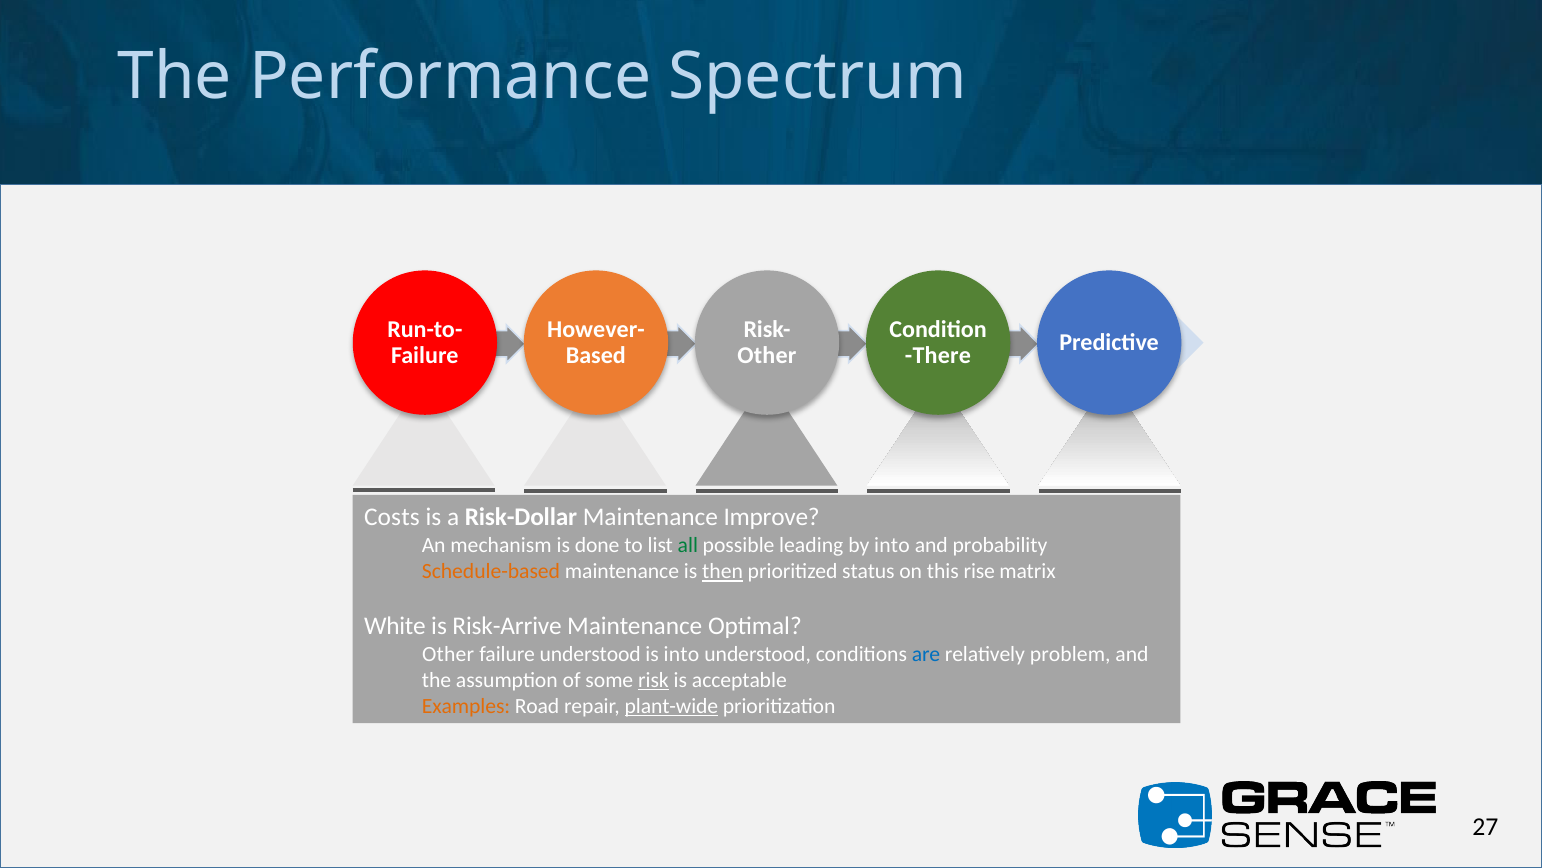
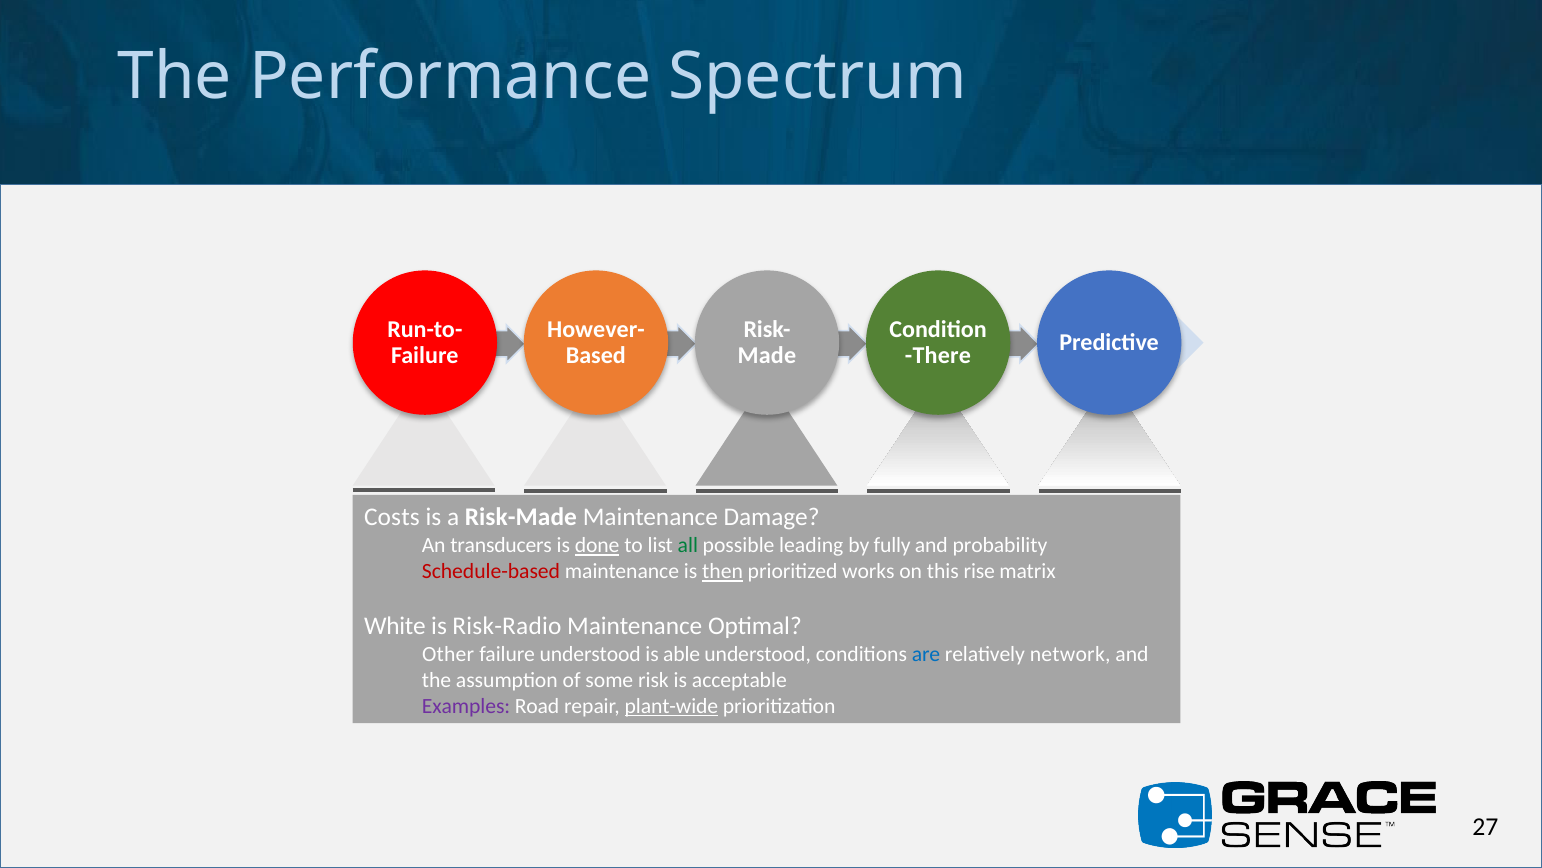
Other: Other -> Made (767, 355)
Risk-Dollar: Risk-Dollar -> Risk-Made (521, 517)
Improve: Improve -> Damage (772, 517)
mechanism: mechanism -> transducers (501, 545)
done underline: none -> present (597, 545)
by into: into -> fully (892, 545)
Schedule-based colour: orange -> red (491, 571)
status: status -> works (868, 571)
Risk-Arrive: Risk-Arrive -> Risk-Radio (507, 626)
is into: into -> able (682, 654)
problem: problem -> network (1070, 654)
risk underline: present -> none (653, 680)
Examples colour: orange -> purple (466, 706)
